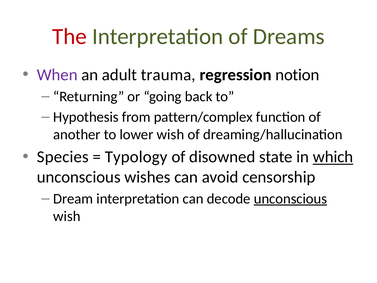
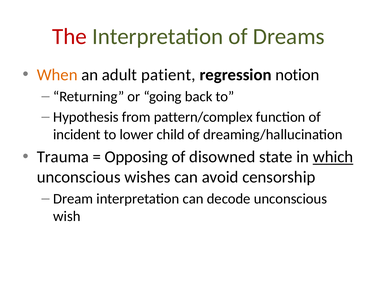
When colour: purple -> orange (57, 75)
trauma: trauma -> patient (168, 75)
another: another -> incident (77, 134)
lower wish: wish -> child (171, 134)
Species: Species -> Trauma (63, 157)
Typology: Typology -> Opposing (136, 157)
unconscious underline: present -> none (290, 199)
